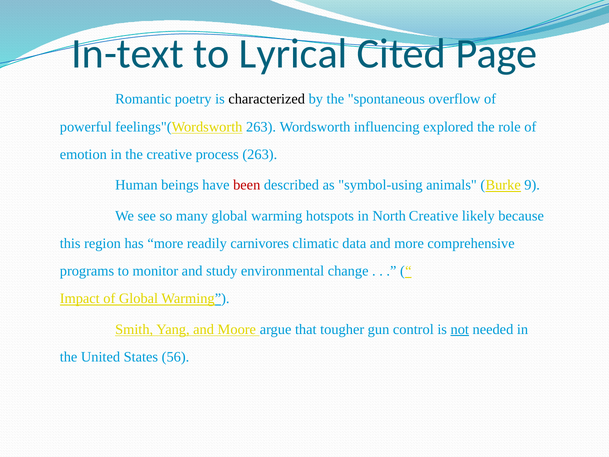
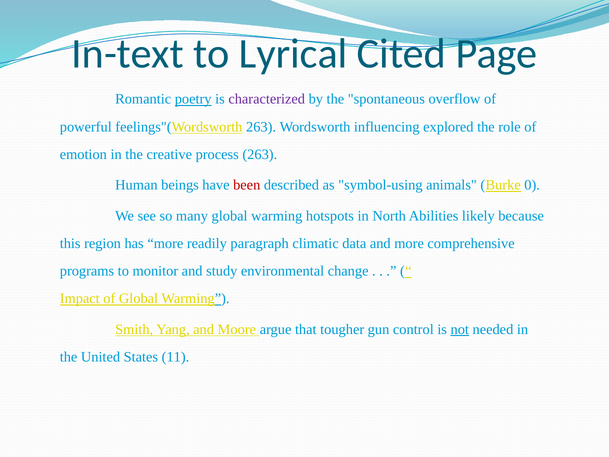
poetry underline: none -> present (193, 99)
characterized colour: black -> purple (267, 99)
9: 9 -> 0 (532, 185)
North Creative: Creative -> Abilities (434, 216)
carnivores: carnivores -> paragraph (260, 243)
56: 56 -> 11 (176, 357)
